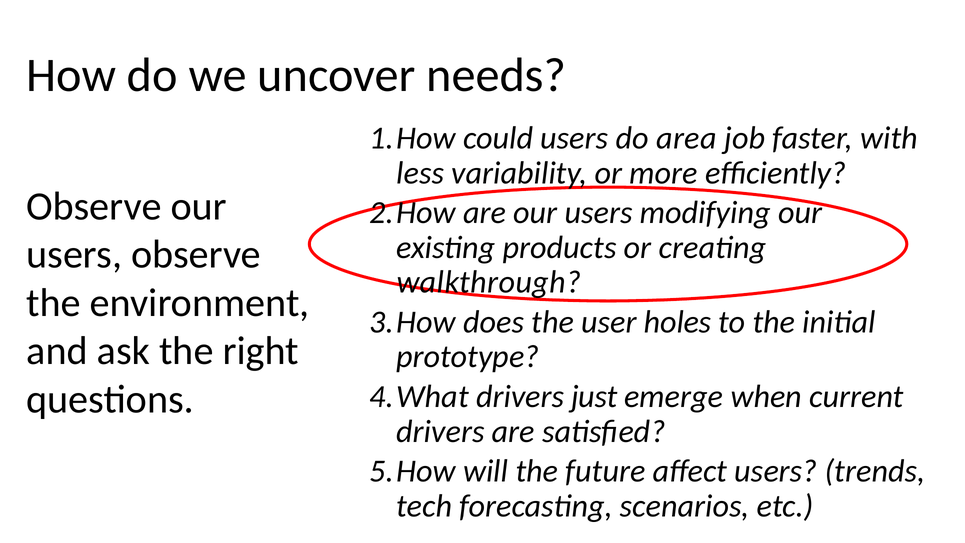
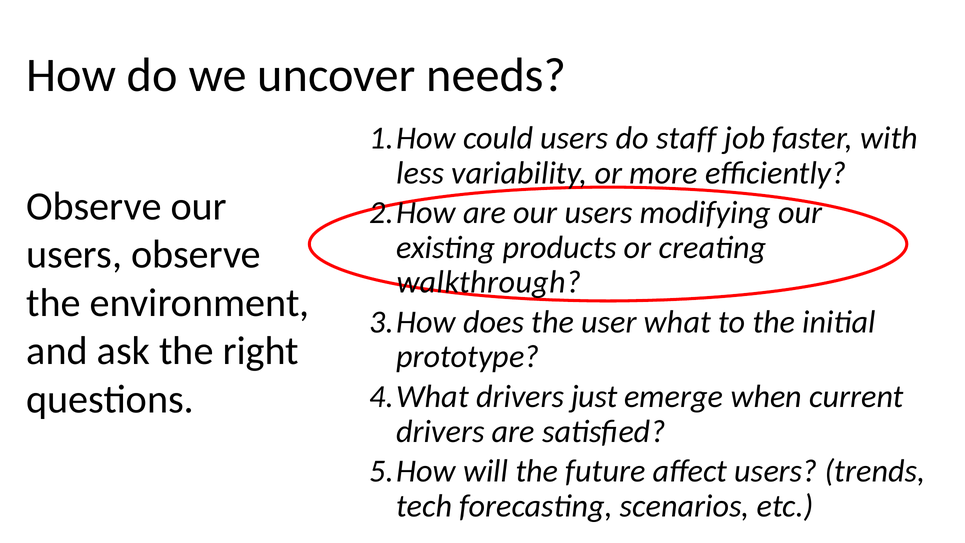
area: area -> staff (686, 138)
holes: holes -> what (677, 322)
